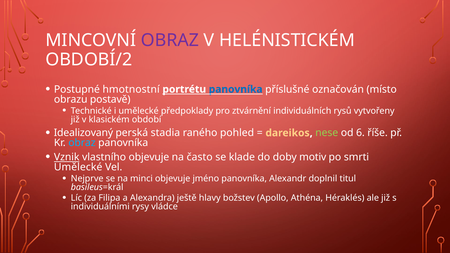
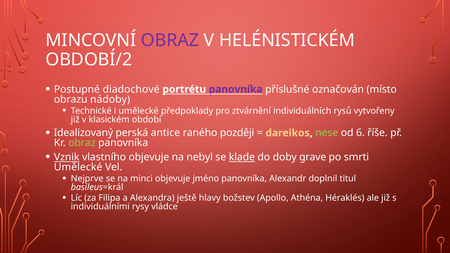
hmotnostní: hmotnostní -> diadochové (131, 89)
panovníka colour: blue -> purple (236, 89)
postavě: postavě -> nádoby (110, 99)
stadia: stadia -> antice (165, 133)
pohled: pohled -> později (237, 133)
obraz colour: light blue -> light green (82, 143)
často: často -> nebyl (200, 157)
klade underline: none -> present (242, 157)
motiv: motiv -> grave (313, 157)
